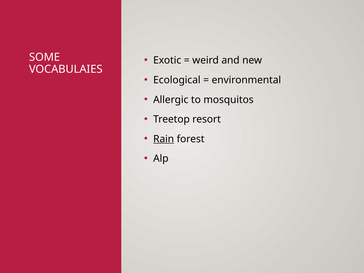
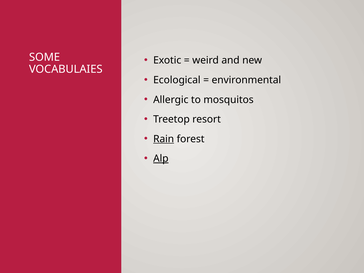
Alp underline: none -> present (161, 159)
